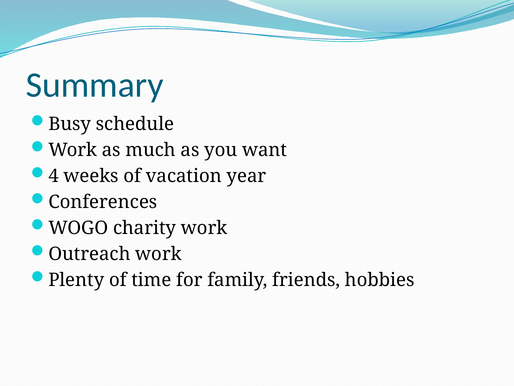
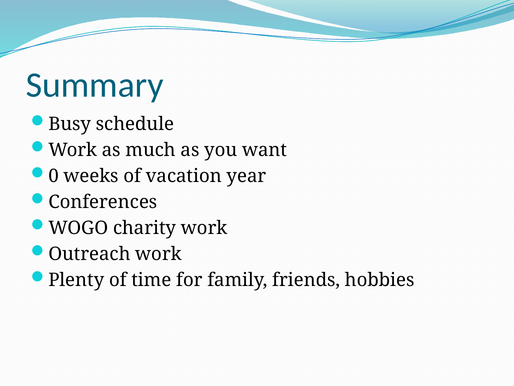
4: 4 -> 0 (54, 176)
